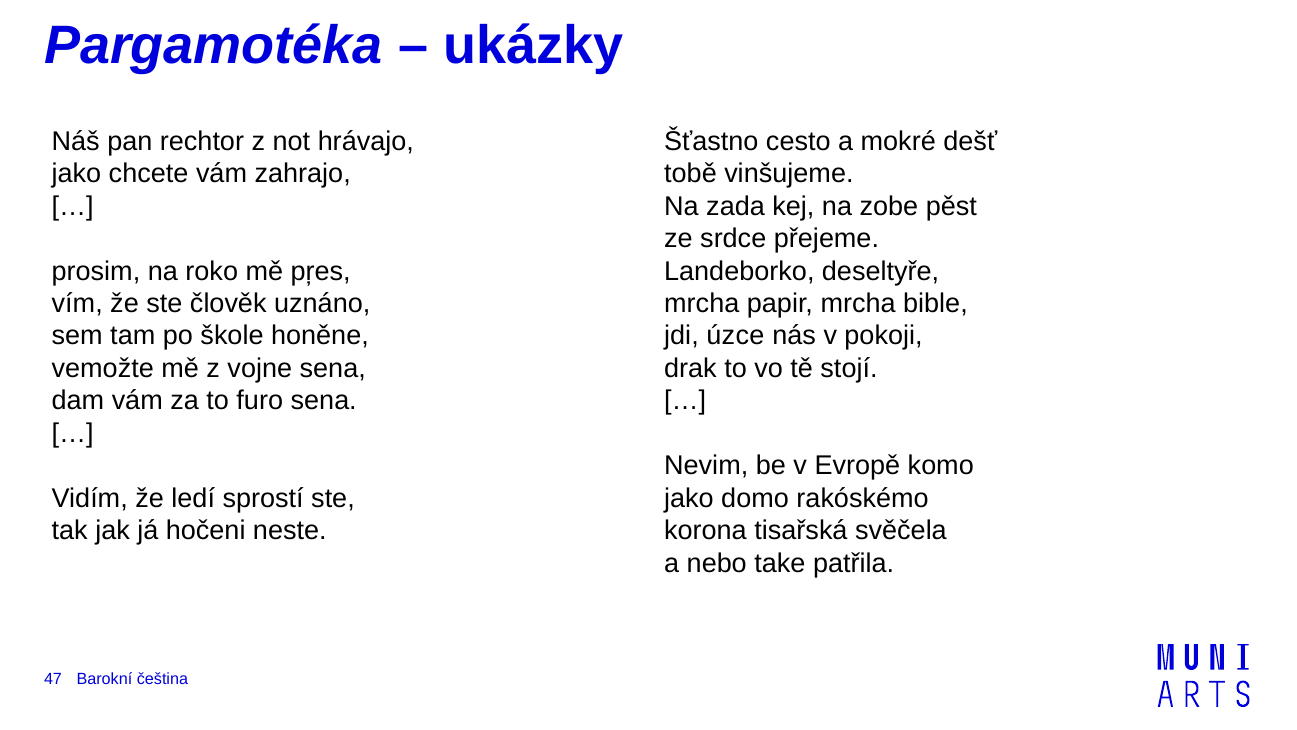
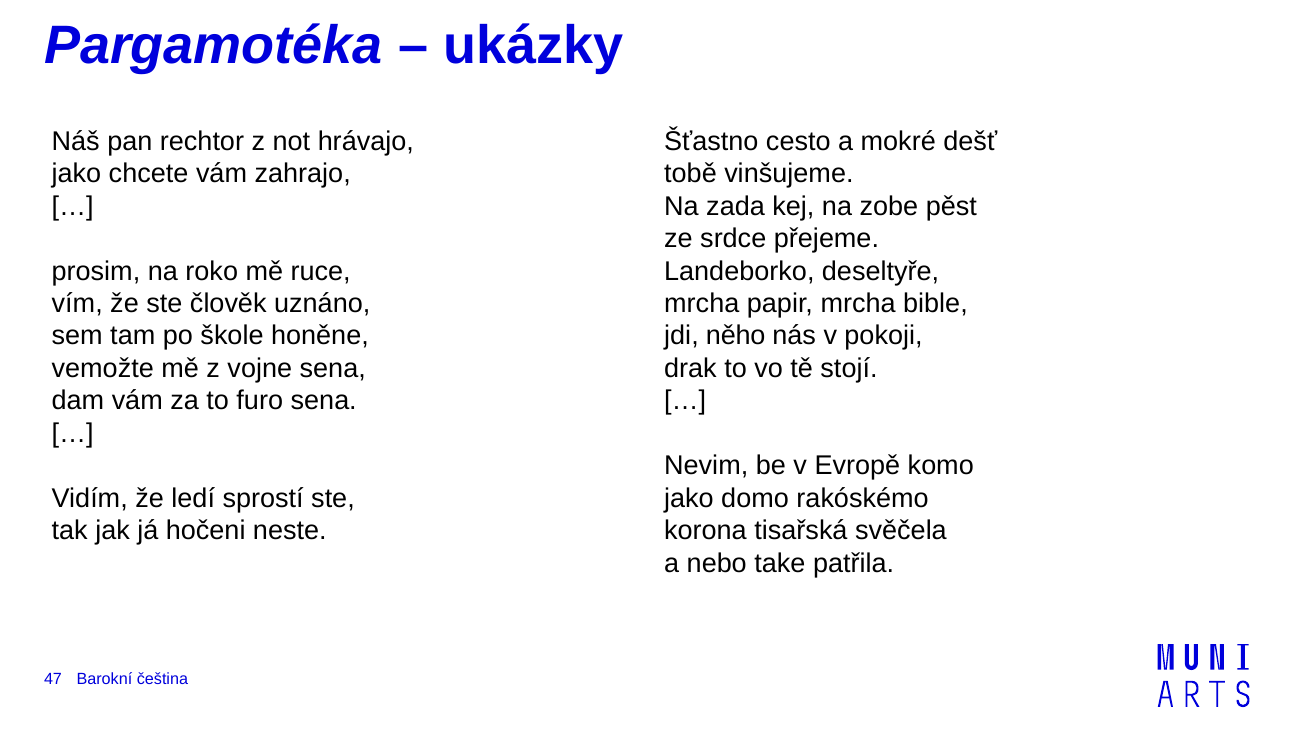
pŗes: pŗes -> ruce (321, 271)
úzce: úzce -> něho (736, 336)
